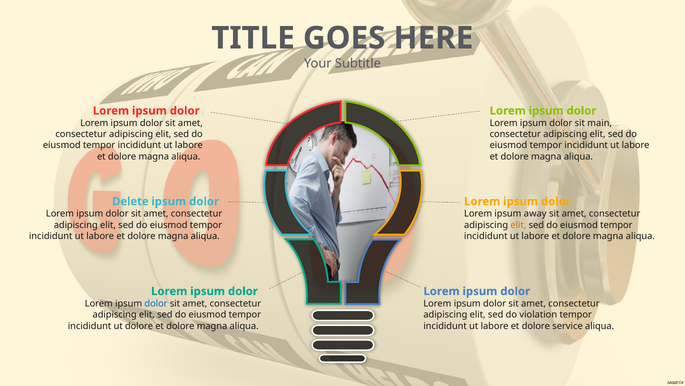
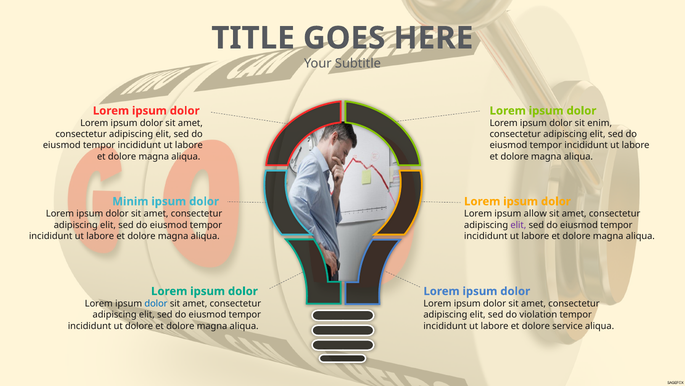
main: main -> enim (600, 123)
Delete: Delete -> Minim (130, 201)
away: away -> allow (535, 213)
elit colour: orange -> purple (518, 225)
